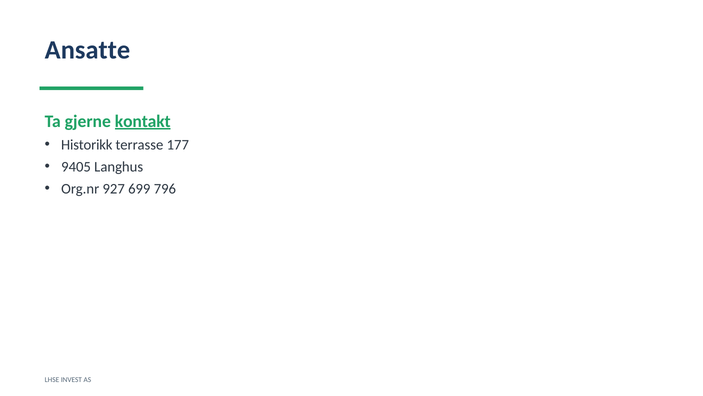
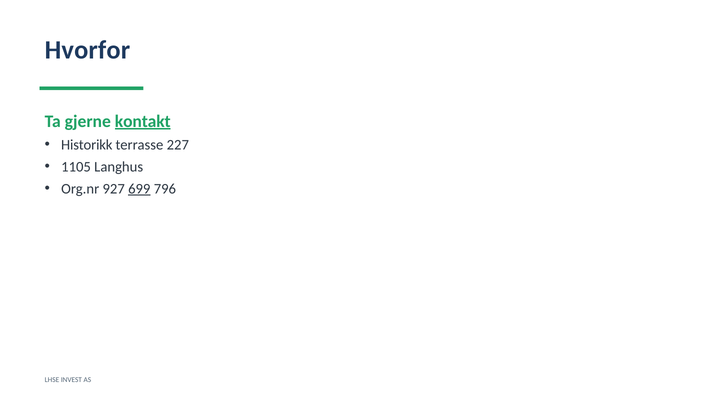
Ansatte: Ansatte -> Hvorfor (87, 50)
177: 177 -> 227 (178, 145)
9405: 9405 -> 1105 (76, 167)
699 underline: none -> present (139, 189)
